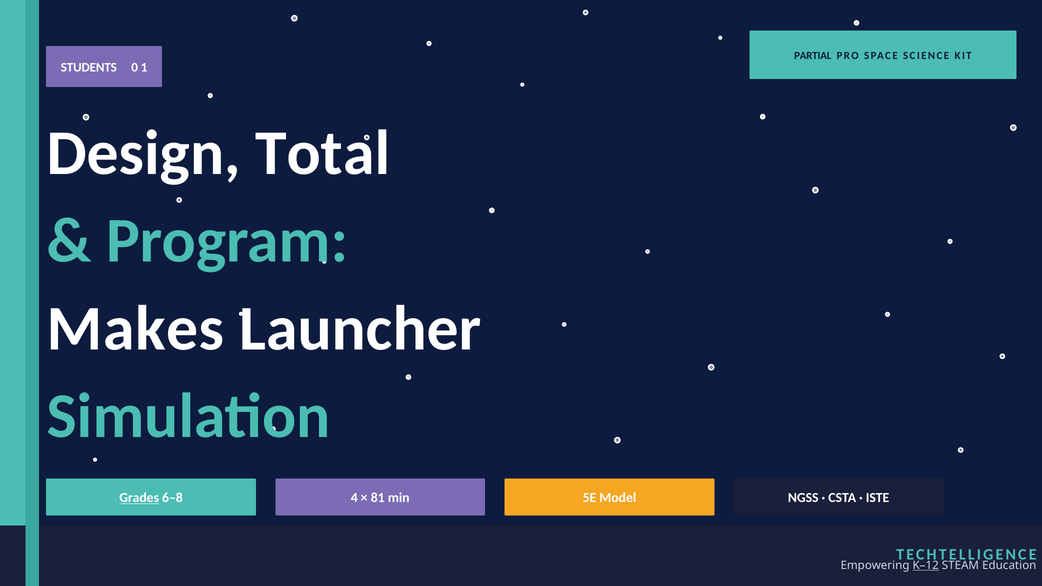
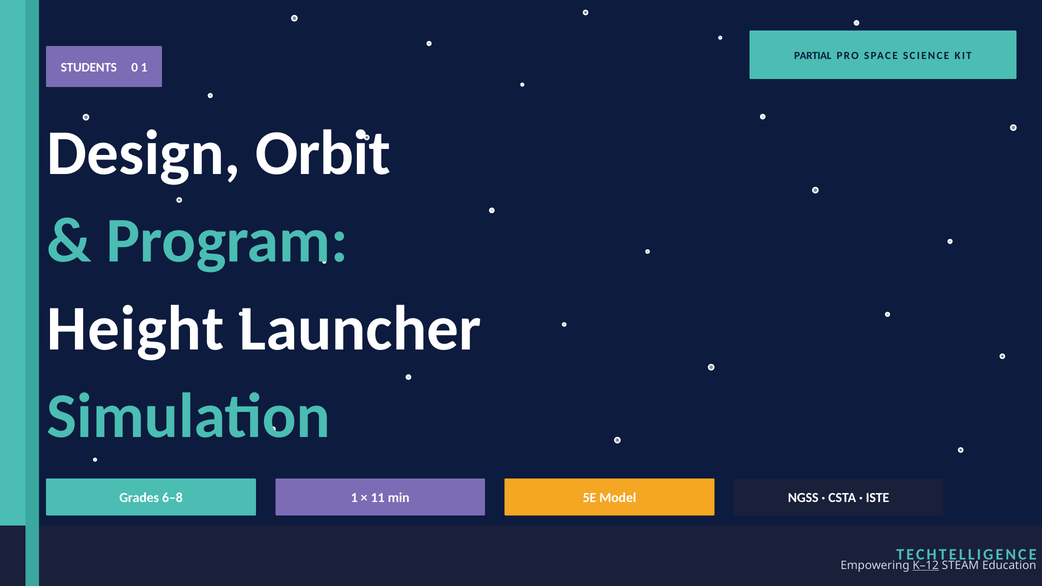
Total: Total -> Orbit (323, 153)
Makes: Makes -> Height (136, 329)
Grades underline: present -> none (139, 498)
4: 4 -> 1 (354, 498)
81: 81 -> 11 (378, 498)
